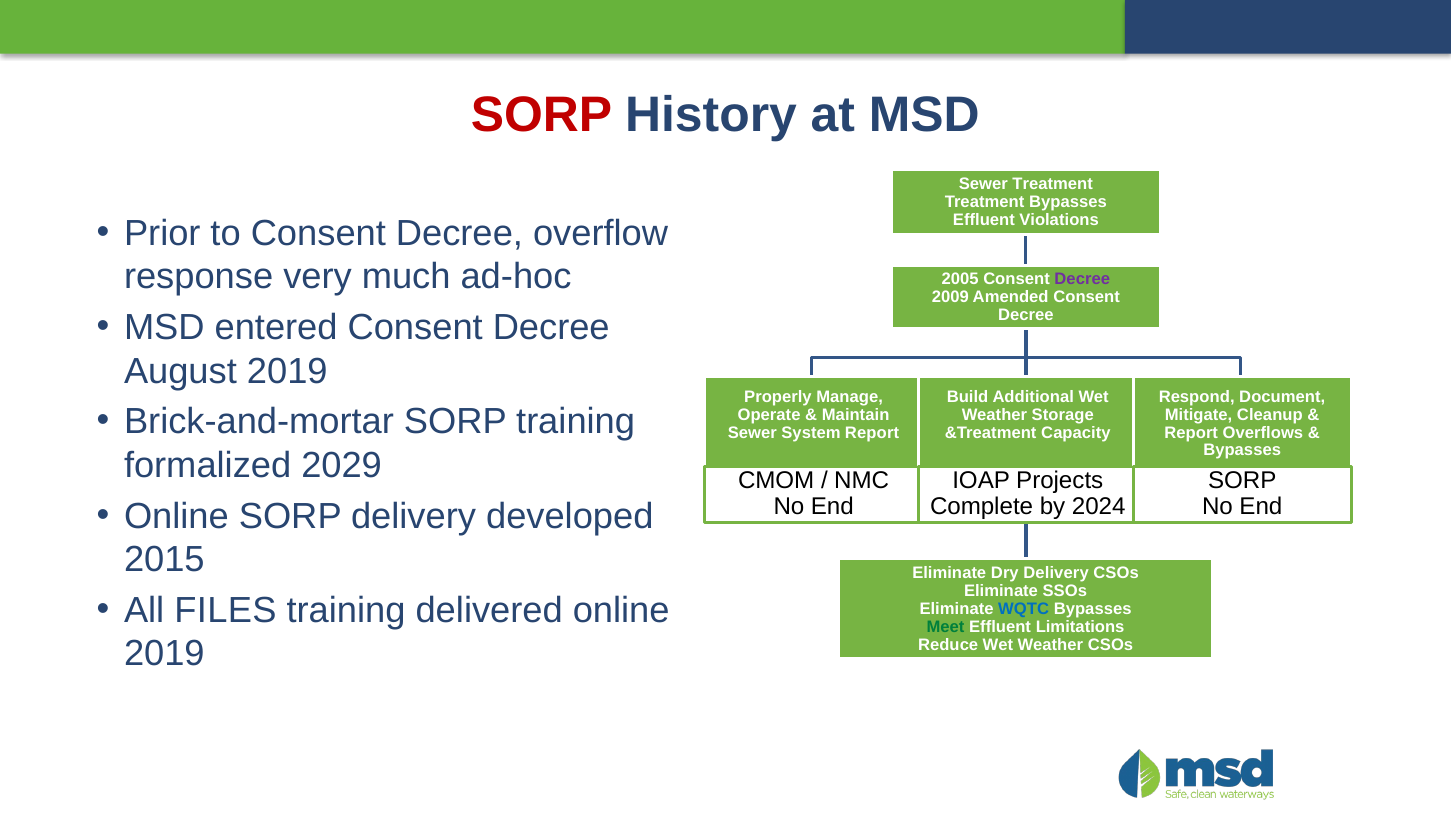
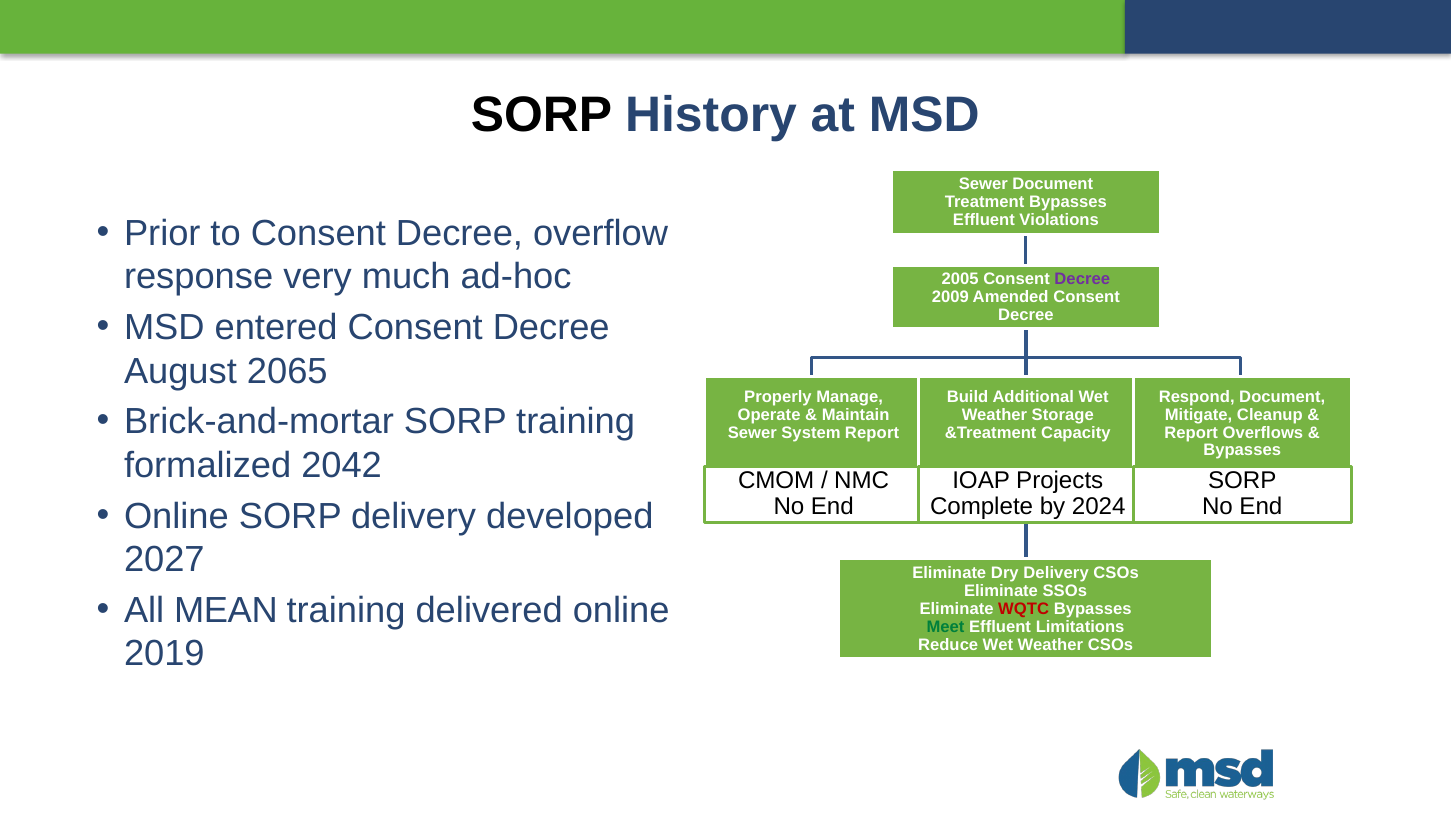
SORP colour: red -> black (542, 115)
Sewer Treatment: Treatment -> Document (1053, 184)
August 2019: 2019 -> 2065 (287, 371)
2029: 2029 -> 2042 (342, 465)
2015: 2015 -> 2027 (164, 560)
FILES: FILES -> MEAN (226, 611)
WQTC colour: blue -> red (1024, 609)
